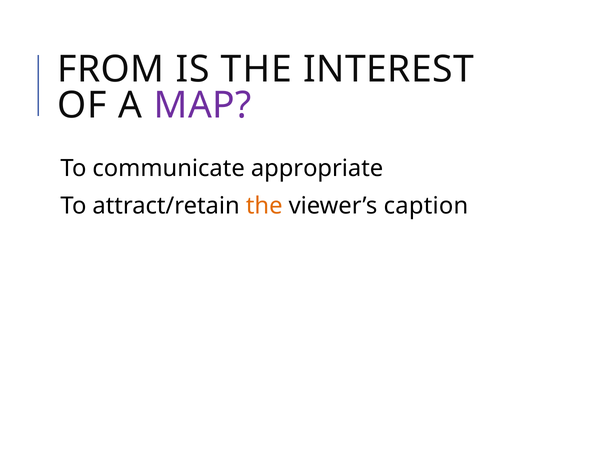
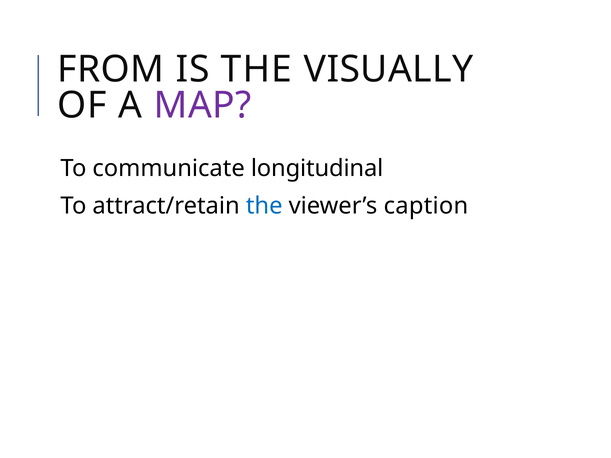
INTEREST: INTEREST -> VISUALLY (389, 70)
appropriate: appropriate -> longitudinal (317, 169)
the colour: orange -> blue (264, 206)
